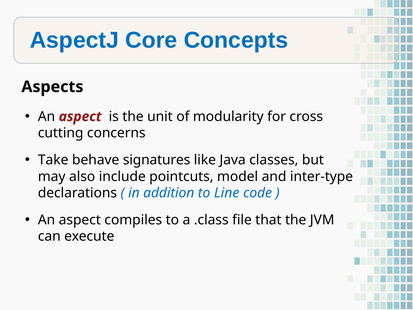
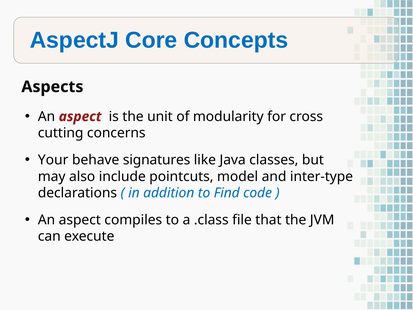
Take: Take -> Your (53, 160)
Line: Line -> Find (227, 193)
